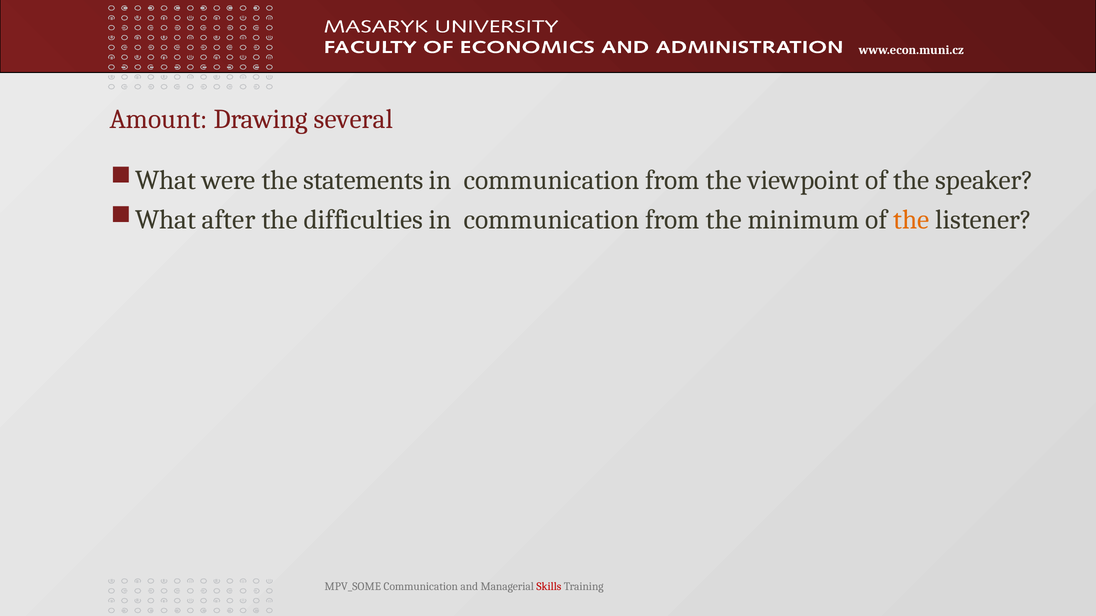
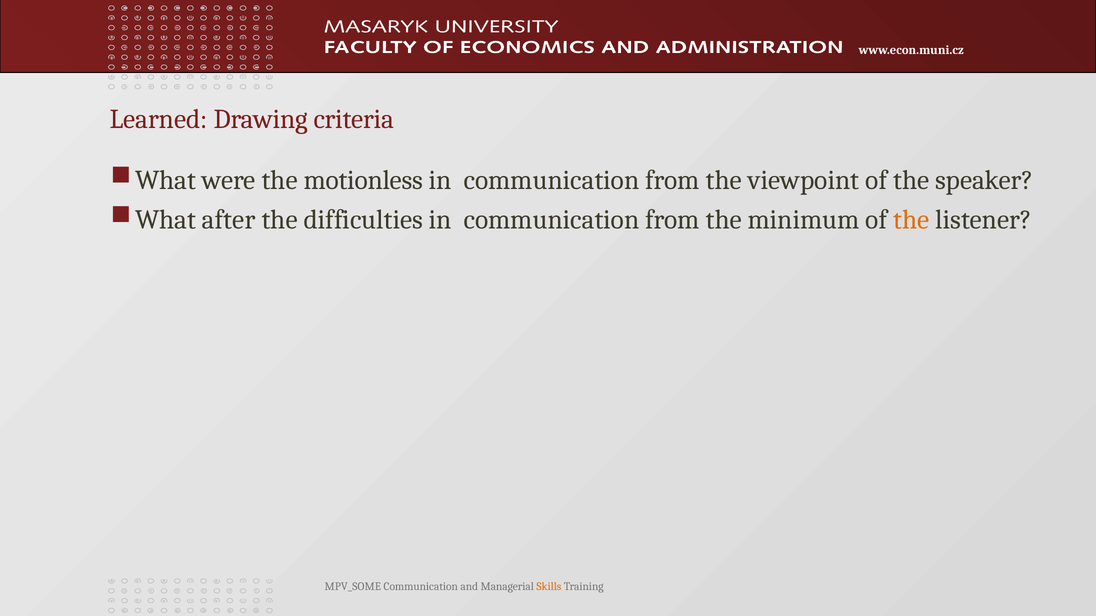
Amount: Amount -> Learned (159, 120)
several: several -> criteria (354, 120)
statements: statements -> motionless (363, 180)
Skills colour: red -> orange (549, 587)
